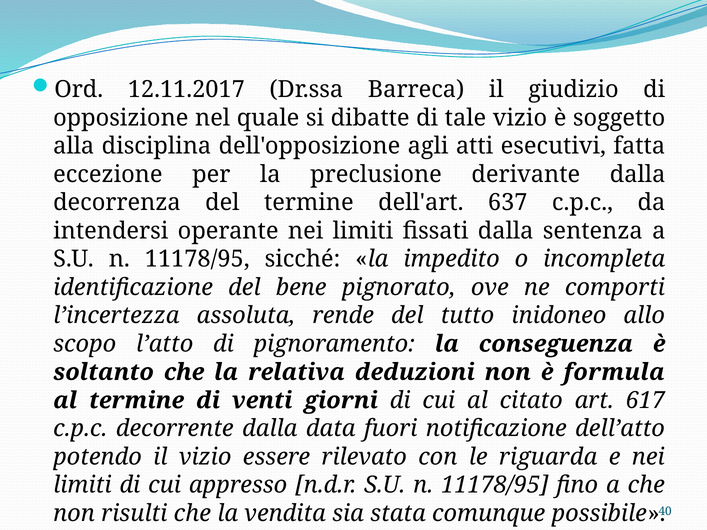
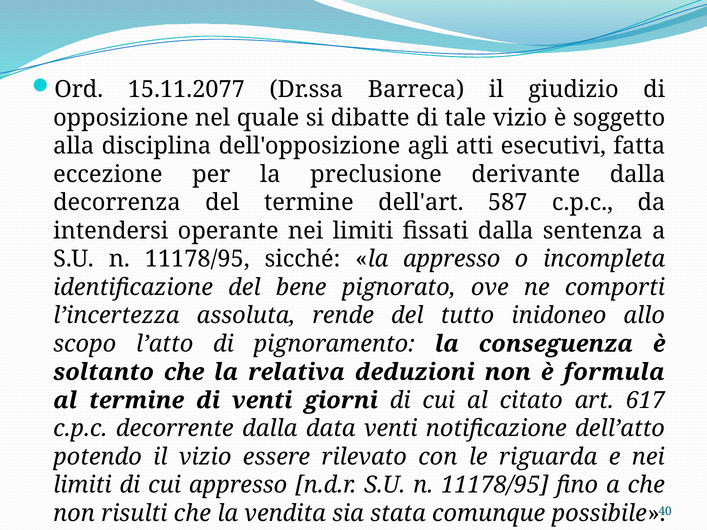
12.11.2017: 12.11.2017 -> 15.11.2077 (186, 90)
637: 637 -> 587 (508, 203)
la impedito: impedito -> appresso (452, 259)
data fuori: fuori -> venti (391, 429)
